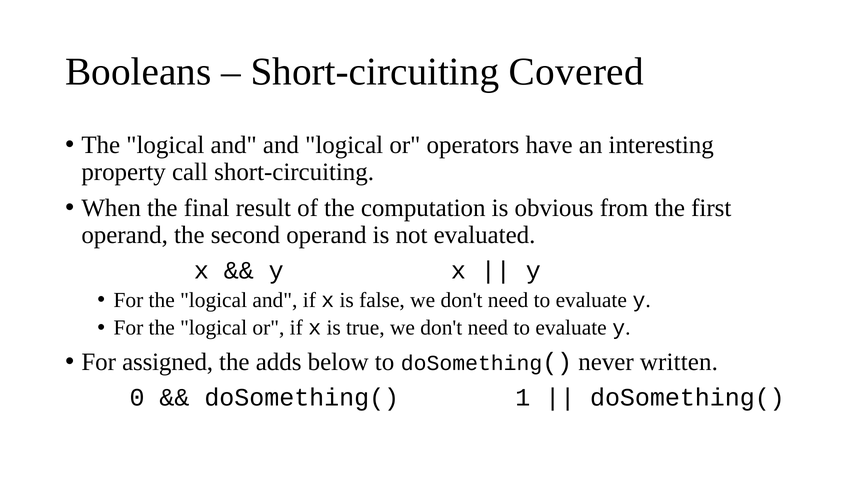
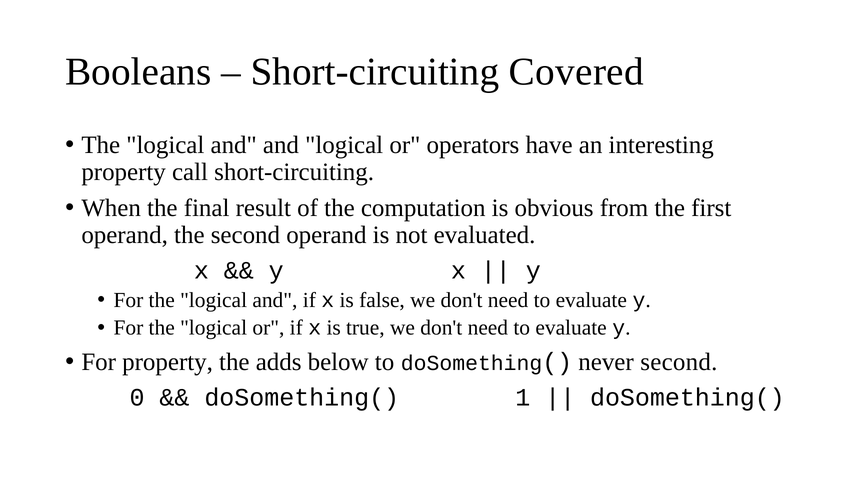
For assigned: assigned -> property (168, 362)
never written: written -> second (679, 362)
